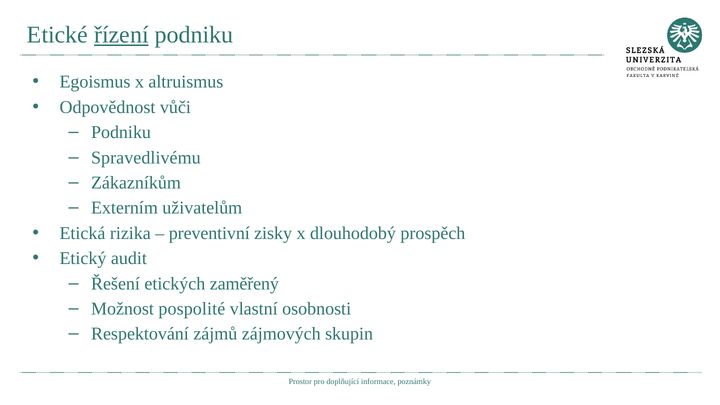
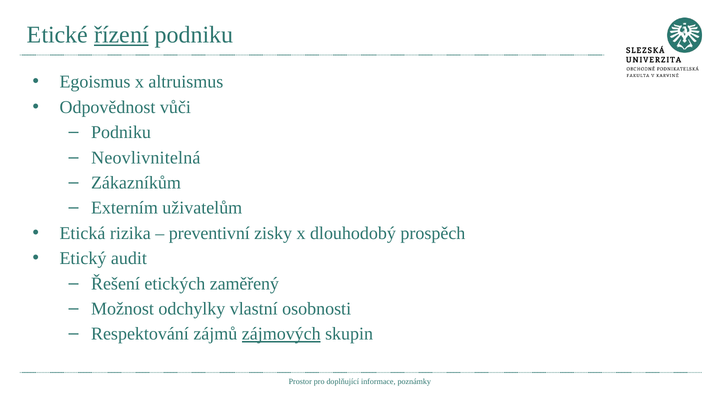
Spravedlivému: Spravedlivému -> Neovlivnitelná (146, 158)
pospolité: pospolité -> odchylky (192, 309)
zájmových underline: none -> present (281, 334)
